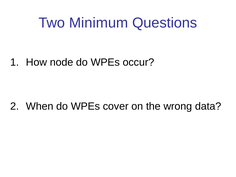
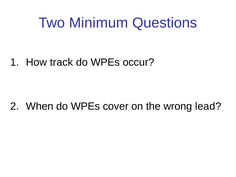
node: node -> track (61, 62)
data: data -> lead (208, 106)
